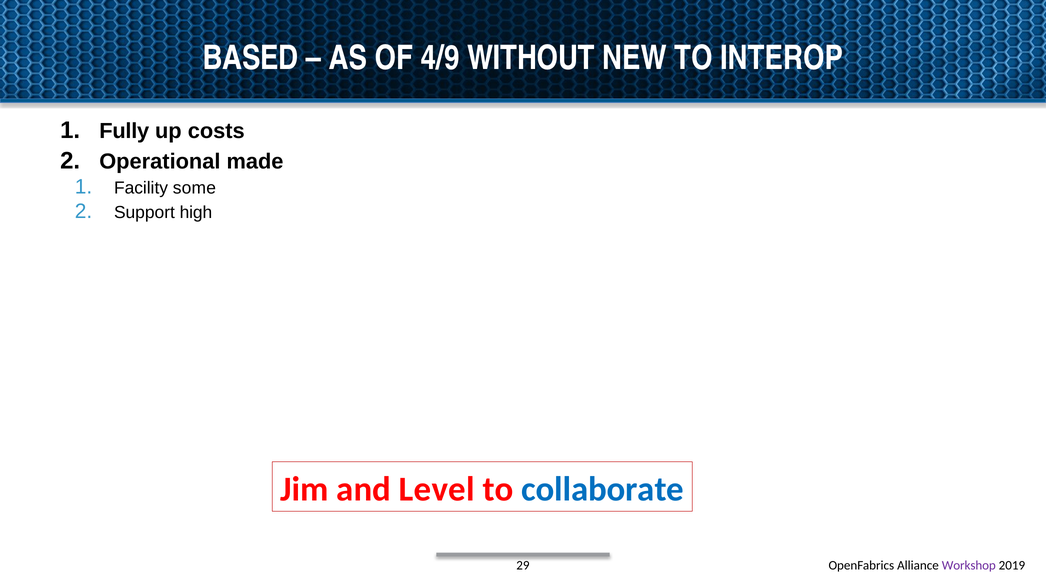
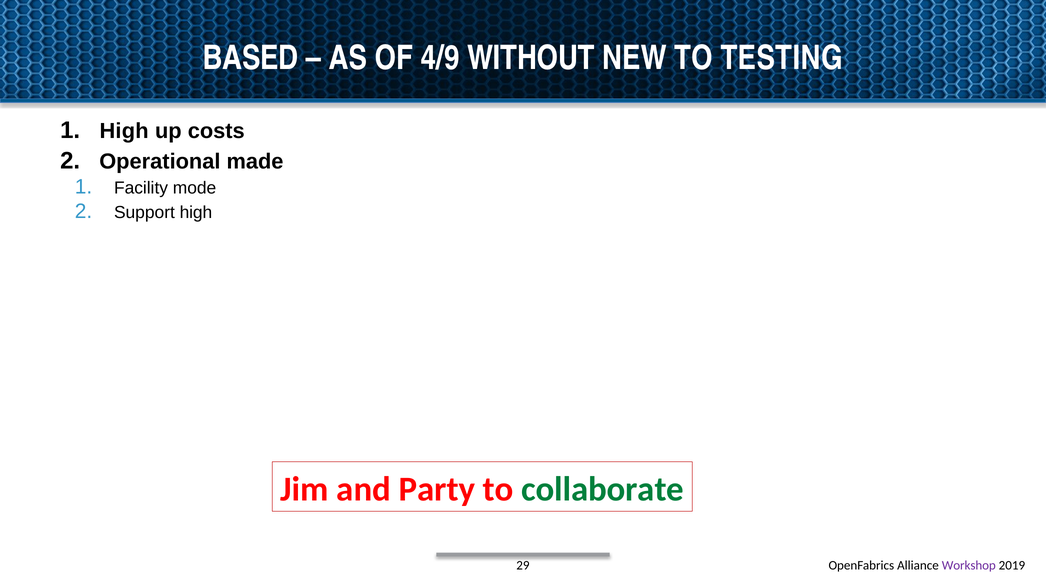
INTEROP: INTEROP -> TESTING (782, 58)
Fully: Fully -> High (124, 131)
some: some -> mode (195, 188)
Level: Level -> Party (437, 489)
collaborate colour: blue -> green (603, 489)
